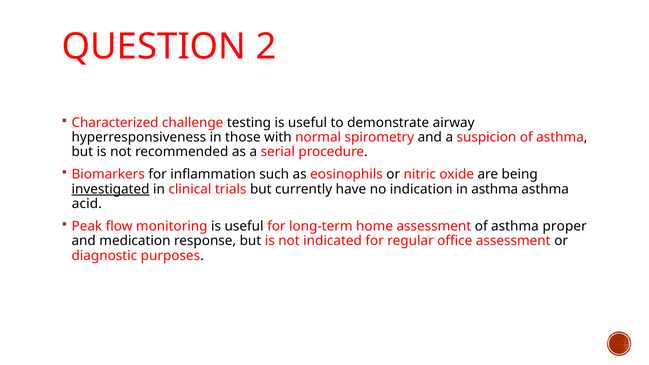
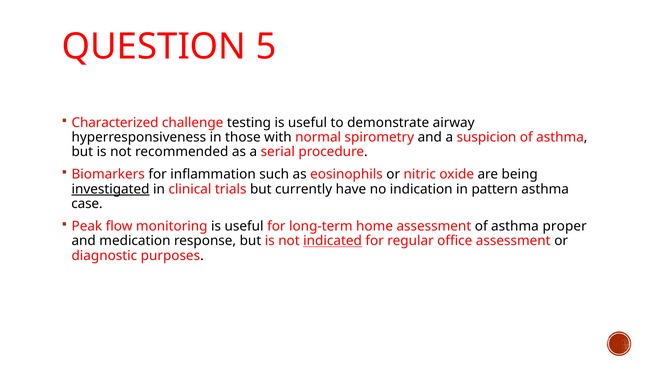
2: 2 -> 5 (266, 46)
in asthma: asthma -> pattern (495, 189)
acid: acid -> case (87, 204)
indicated underline: none -> present (333, 241)
